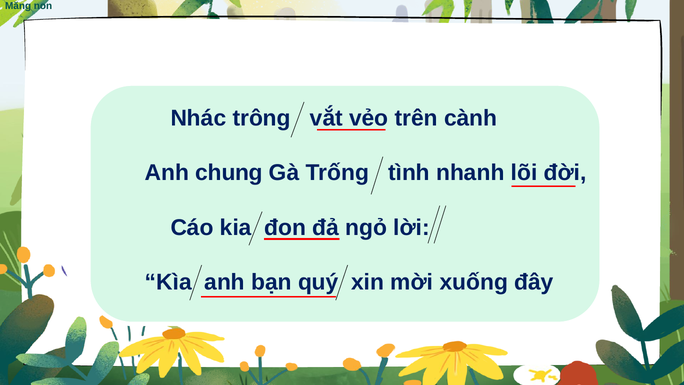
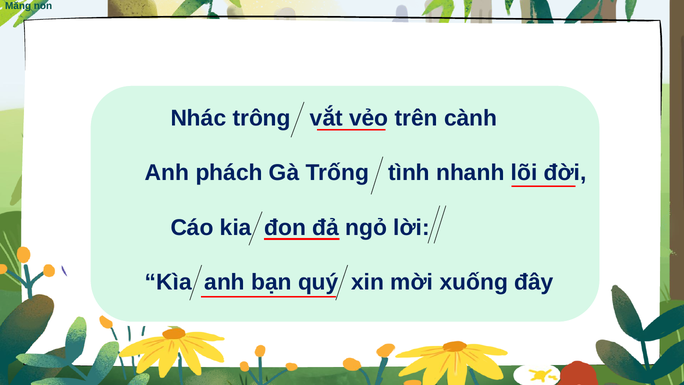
chung: chung -> phách (229, 173)
